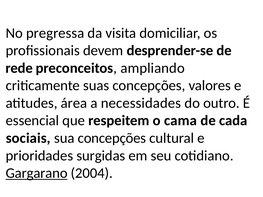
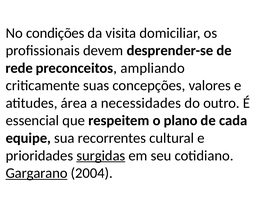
pregressa: pregressa -> condições (55, 33)
cama: cama -> plano (181, 121)
sociais: sociais -> equipe (28, 138)
sua concepções: concepções -> recorrentes (112, 138)
surgidas underline: none -> present (101, 156)
